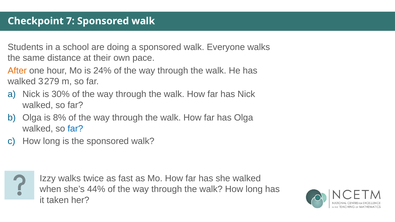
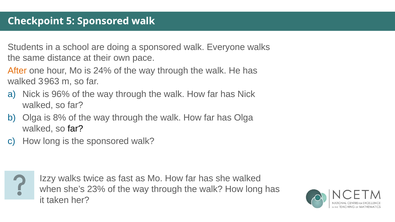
7: 7 -> 5 (70, 21)
279: 279 -> 963 (52, 82)
30%: 30% -> 96% (61, 94)
far colour: blue -> black (75, 129)
44%: 44% -> 23% (96, 189)
